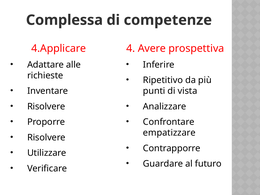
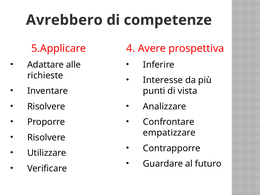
Complessa: Complessa -> Avrebbero (64, 20)
4.Applicare: 4.Applicare -> 5.Applicare (59, 48)
Ripetitivo: Ripetitivo -> Interesse (163, 80)
